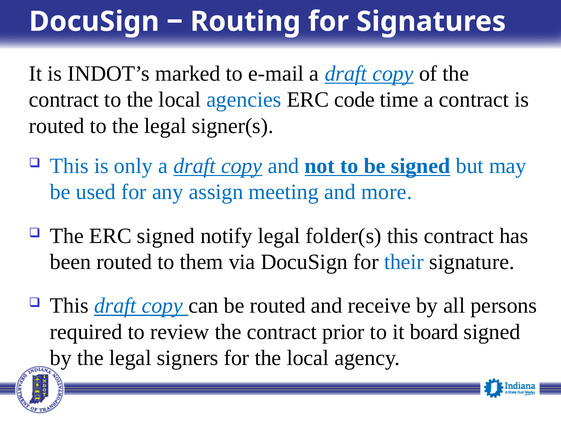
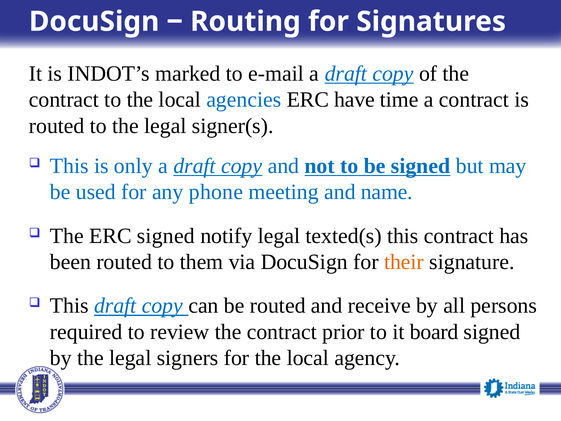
code: code -> have (354, 100)
assign: assign -> phone (216, 192)
more: more -> name (387, 192)
folder(s: folder(s -> texted(s (344, 236)
their colour: blue -> orange (404, 262)
